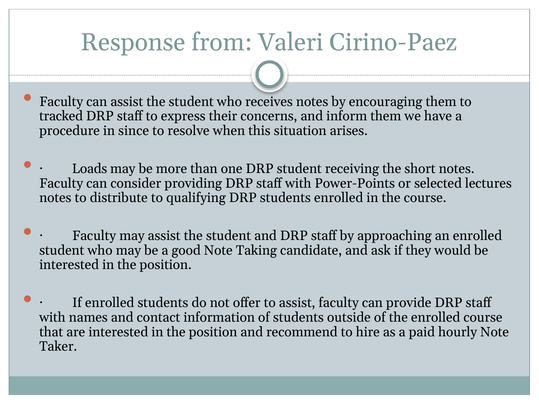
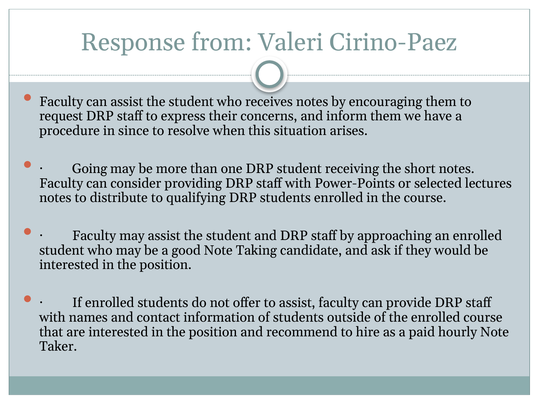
tracked: tracked -> request (61, 116)
Loads: Loads -> Going (90, 169)
